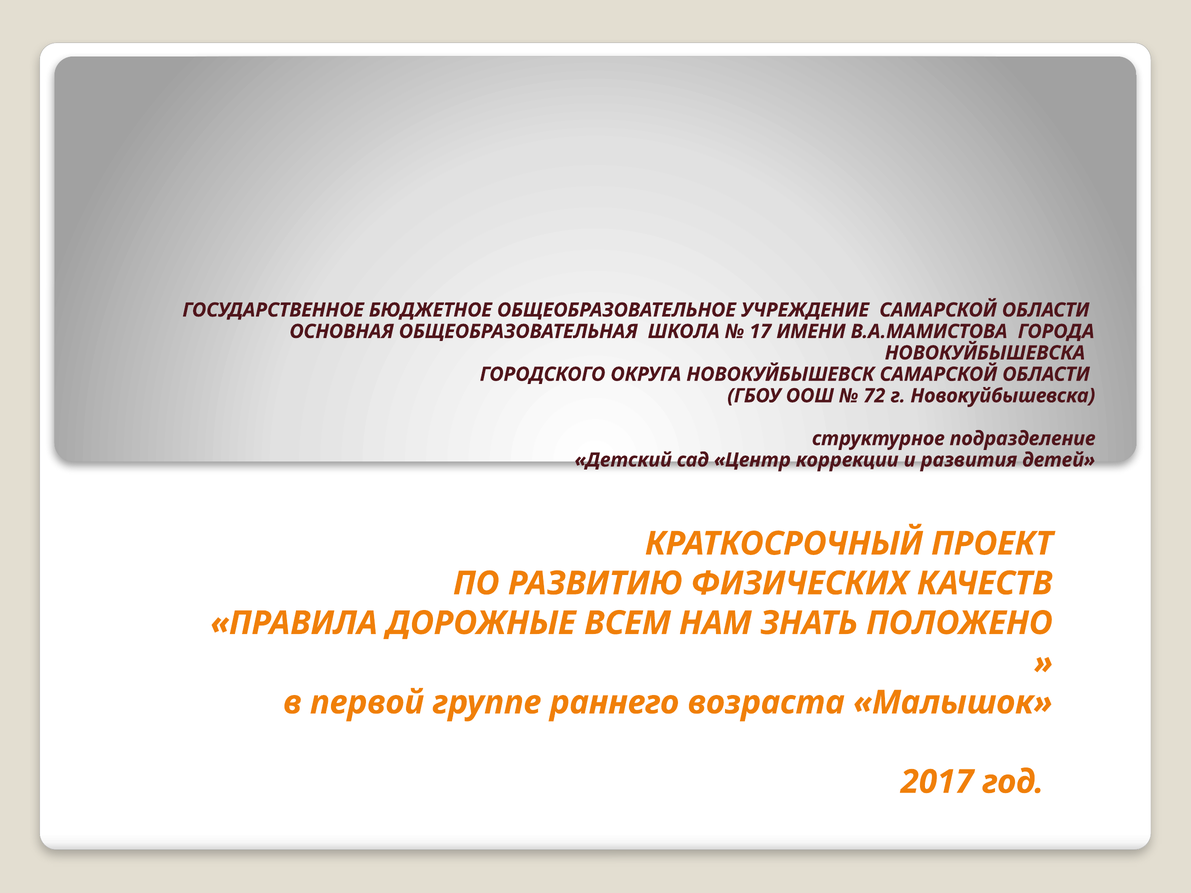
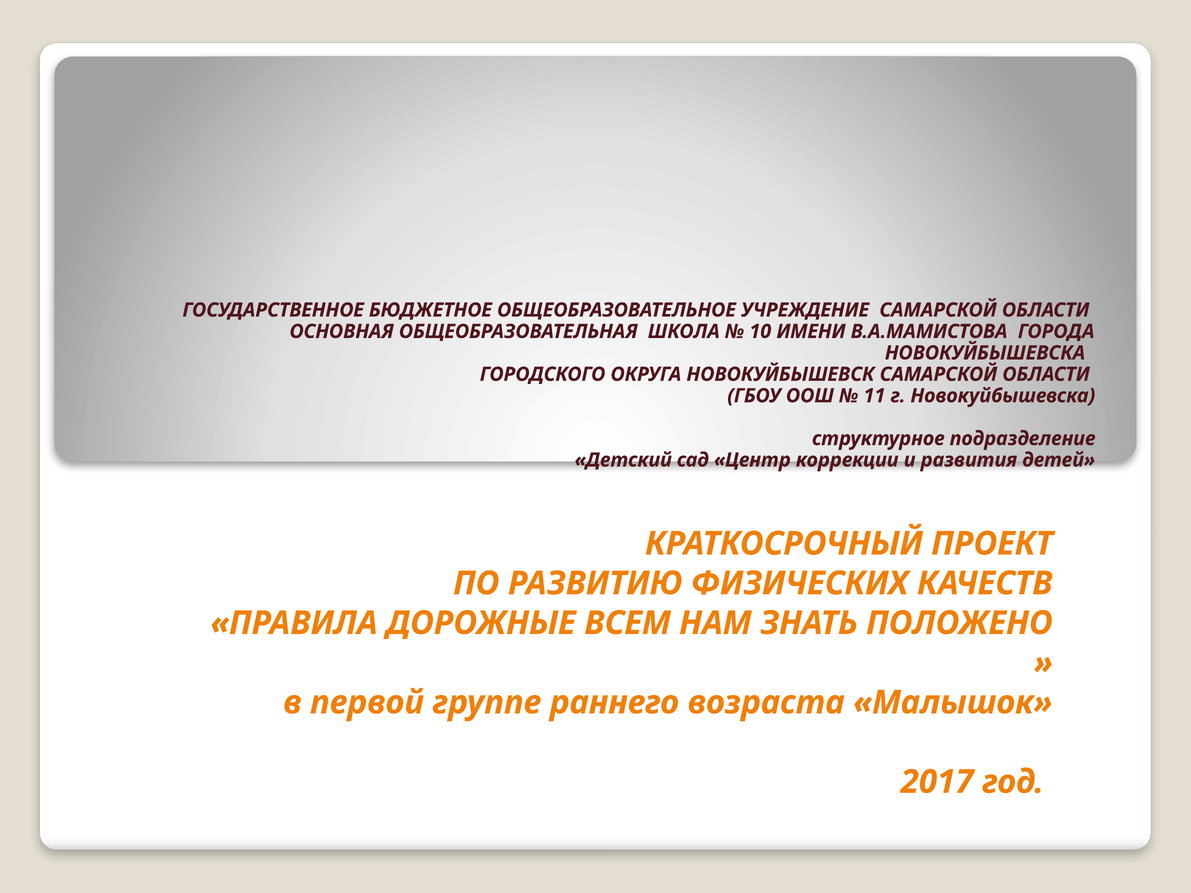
17: 17 -> 10 (760, 332)
72: 72 -> 11 (874, 396)
